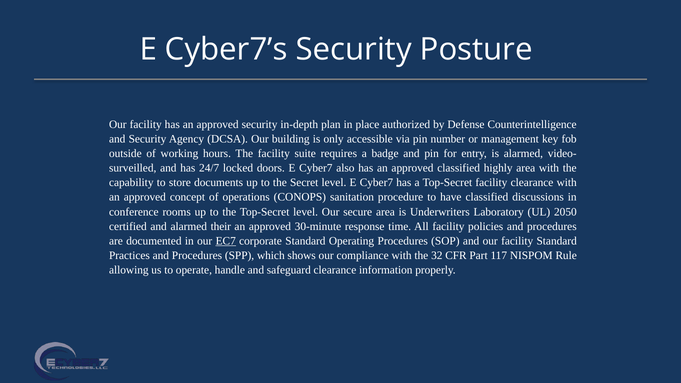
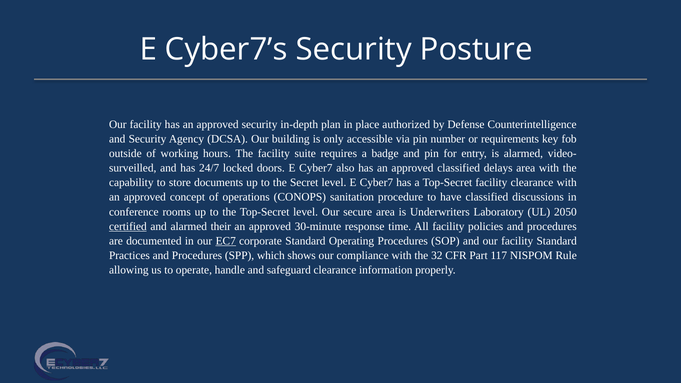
management: management -> requirements (510, 139)
highly: highly -> delays (498, 168)
certified underline: none -> present (128, 226)
